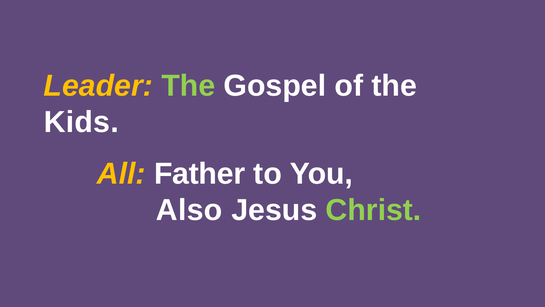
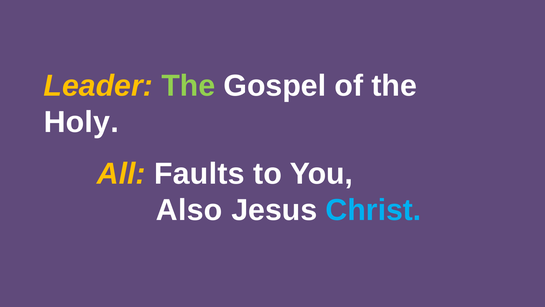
Kids: Kids -> Holy (81, 122)
Father: Father -> Faults (199, 174)
Christ colour: light green -> light blue (373, 210)
